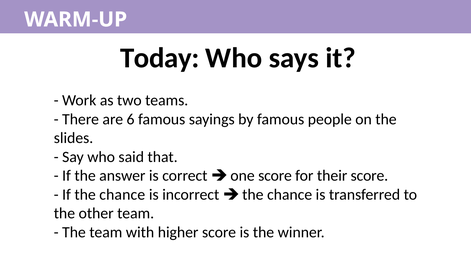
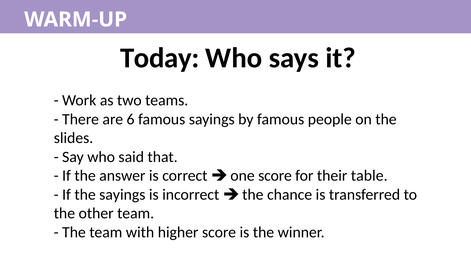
their score: score -> table (369, 176)
If the chance: chance -> sayings (122, 194)
